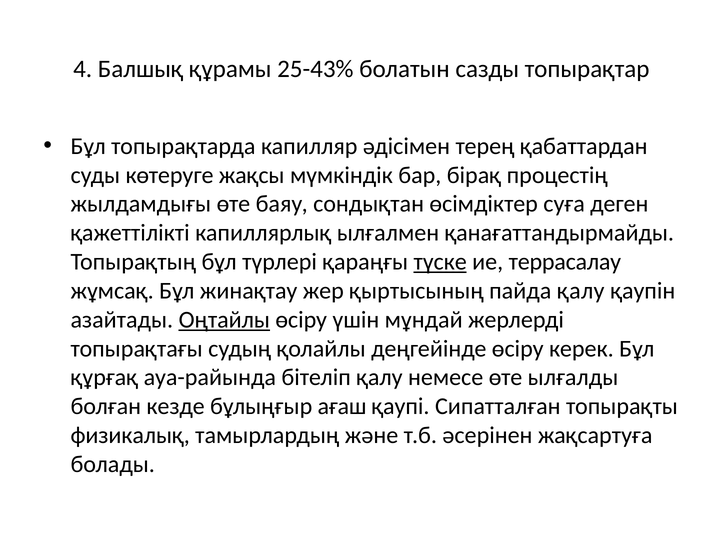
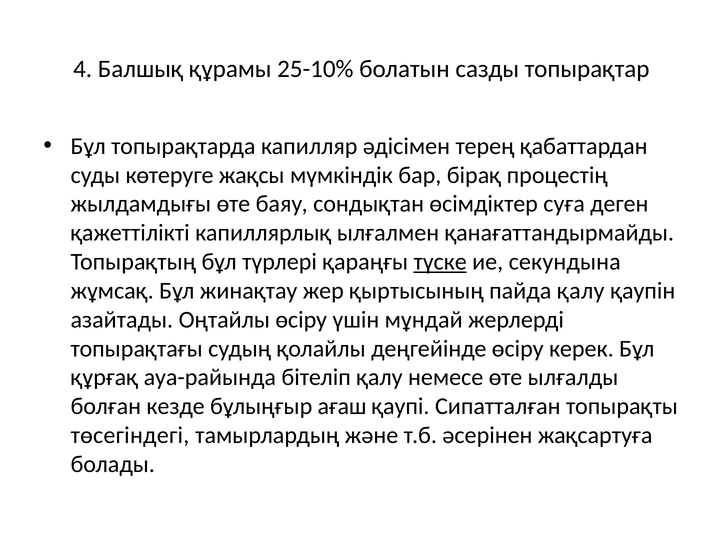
25-43%: 25-43% -> 25-10% (315, 69)
террасалау: террасалау -> секундына (565, 262)
Оңтайлы underline: present -> none (224, 320)
физикалық: физикалық -> төсегіндегі (130, 435)
